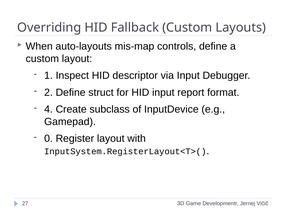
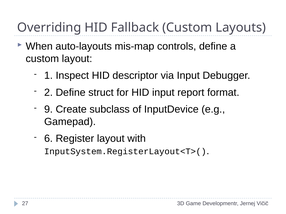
4: 4 -> 9 (48, 110)
0: 0 -> 6 (48, 139)
